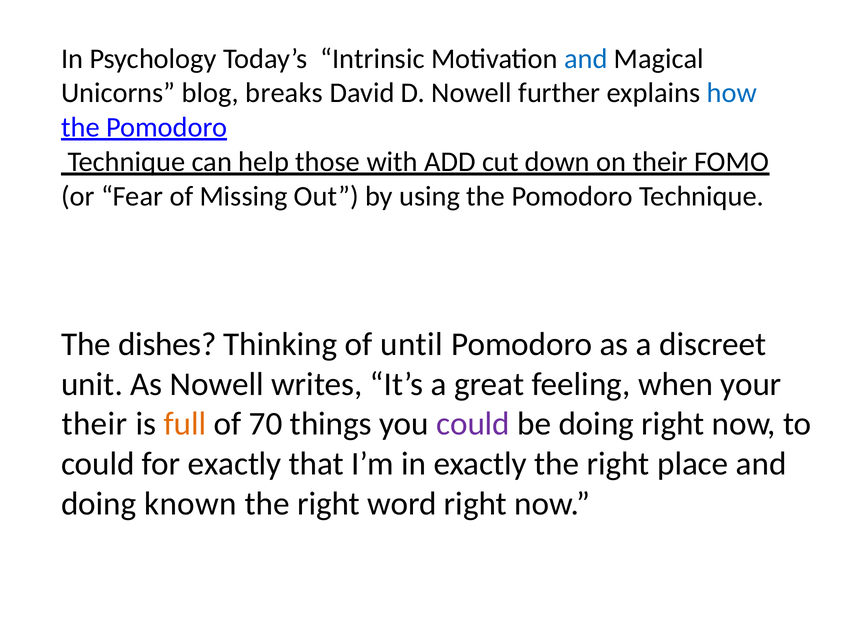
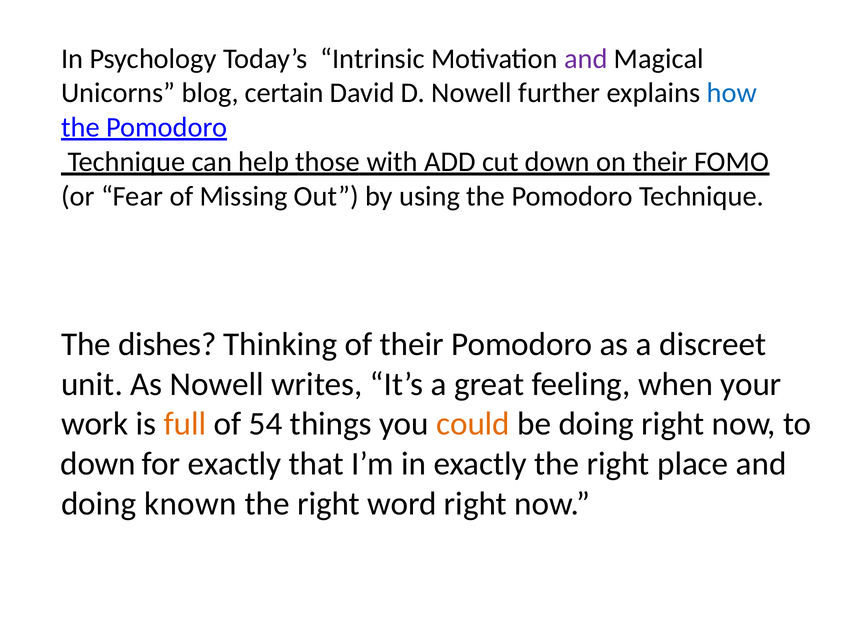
and colour: blue -> purple (586, 59)
breaks: breaks -> certain (284, 93)
of until: until -> their (412, 344)
their: their -> work (95, 424)
70: 70 -> 54 (266, 424)
could colour: purple -> orange (473, 424)
could: could -> down (98, 464)
